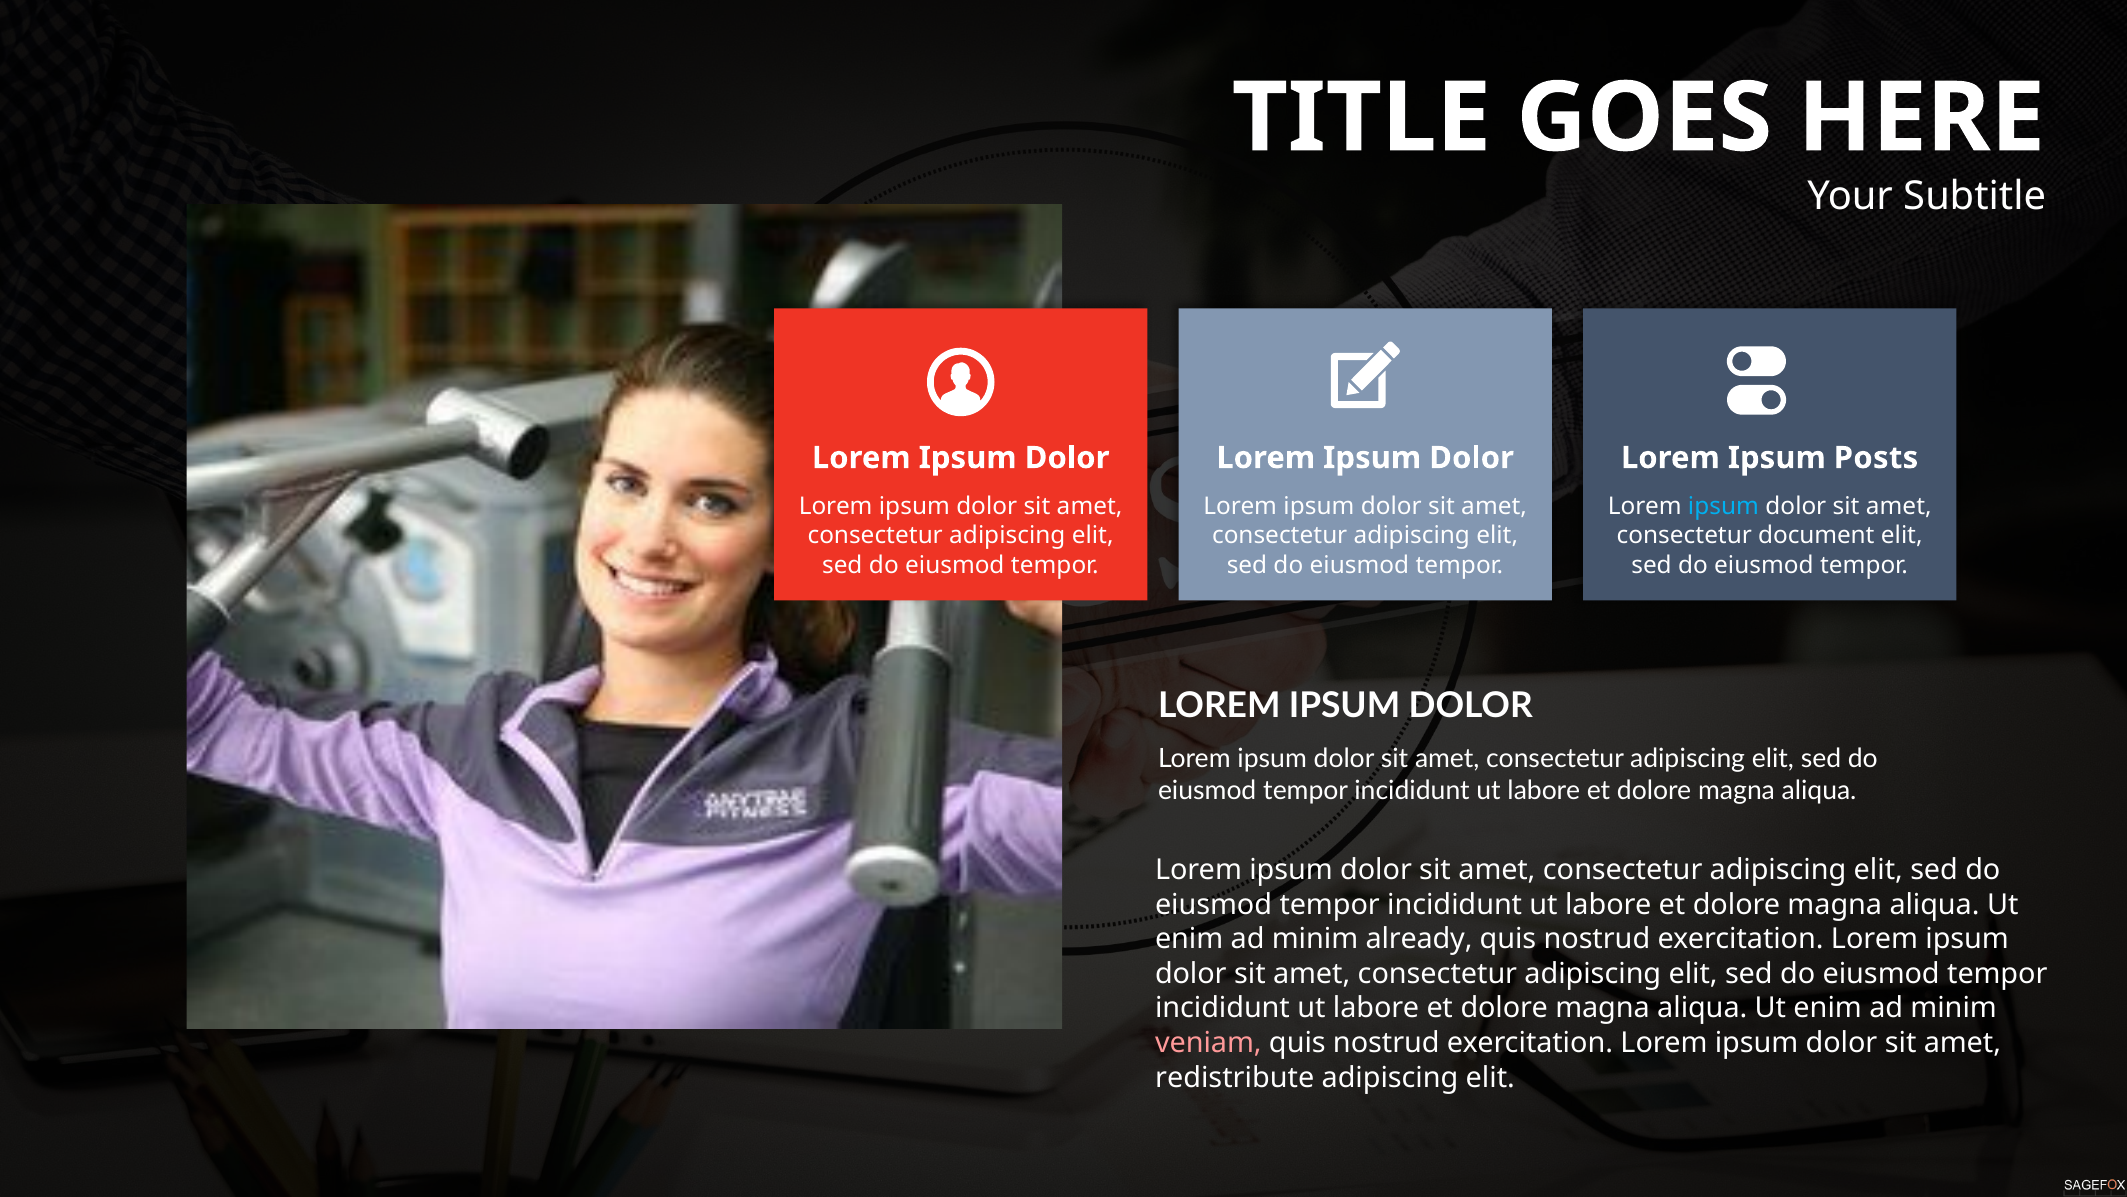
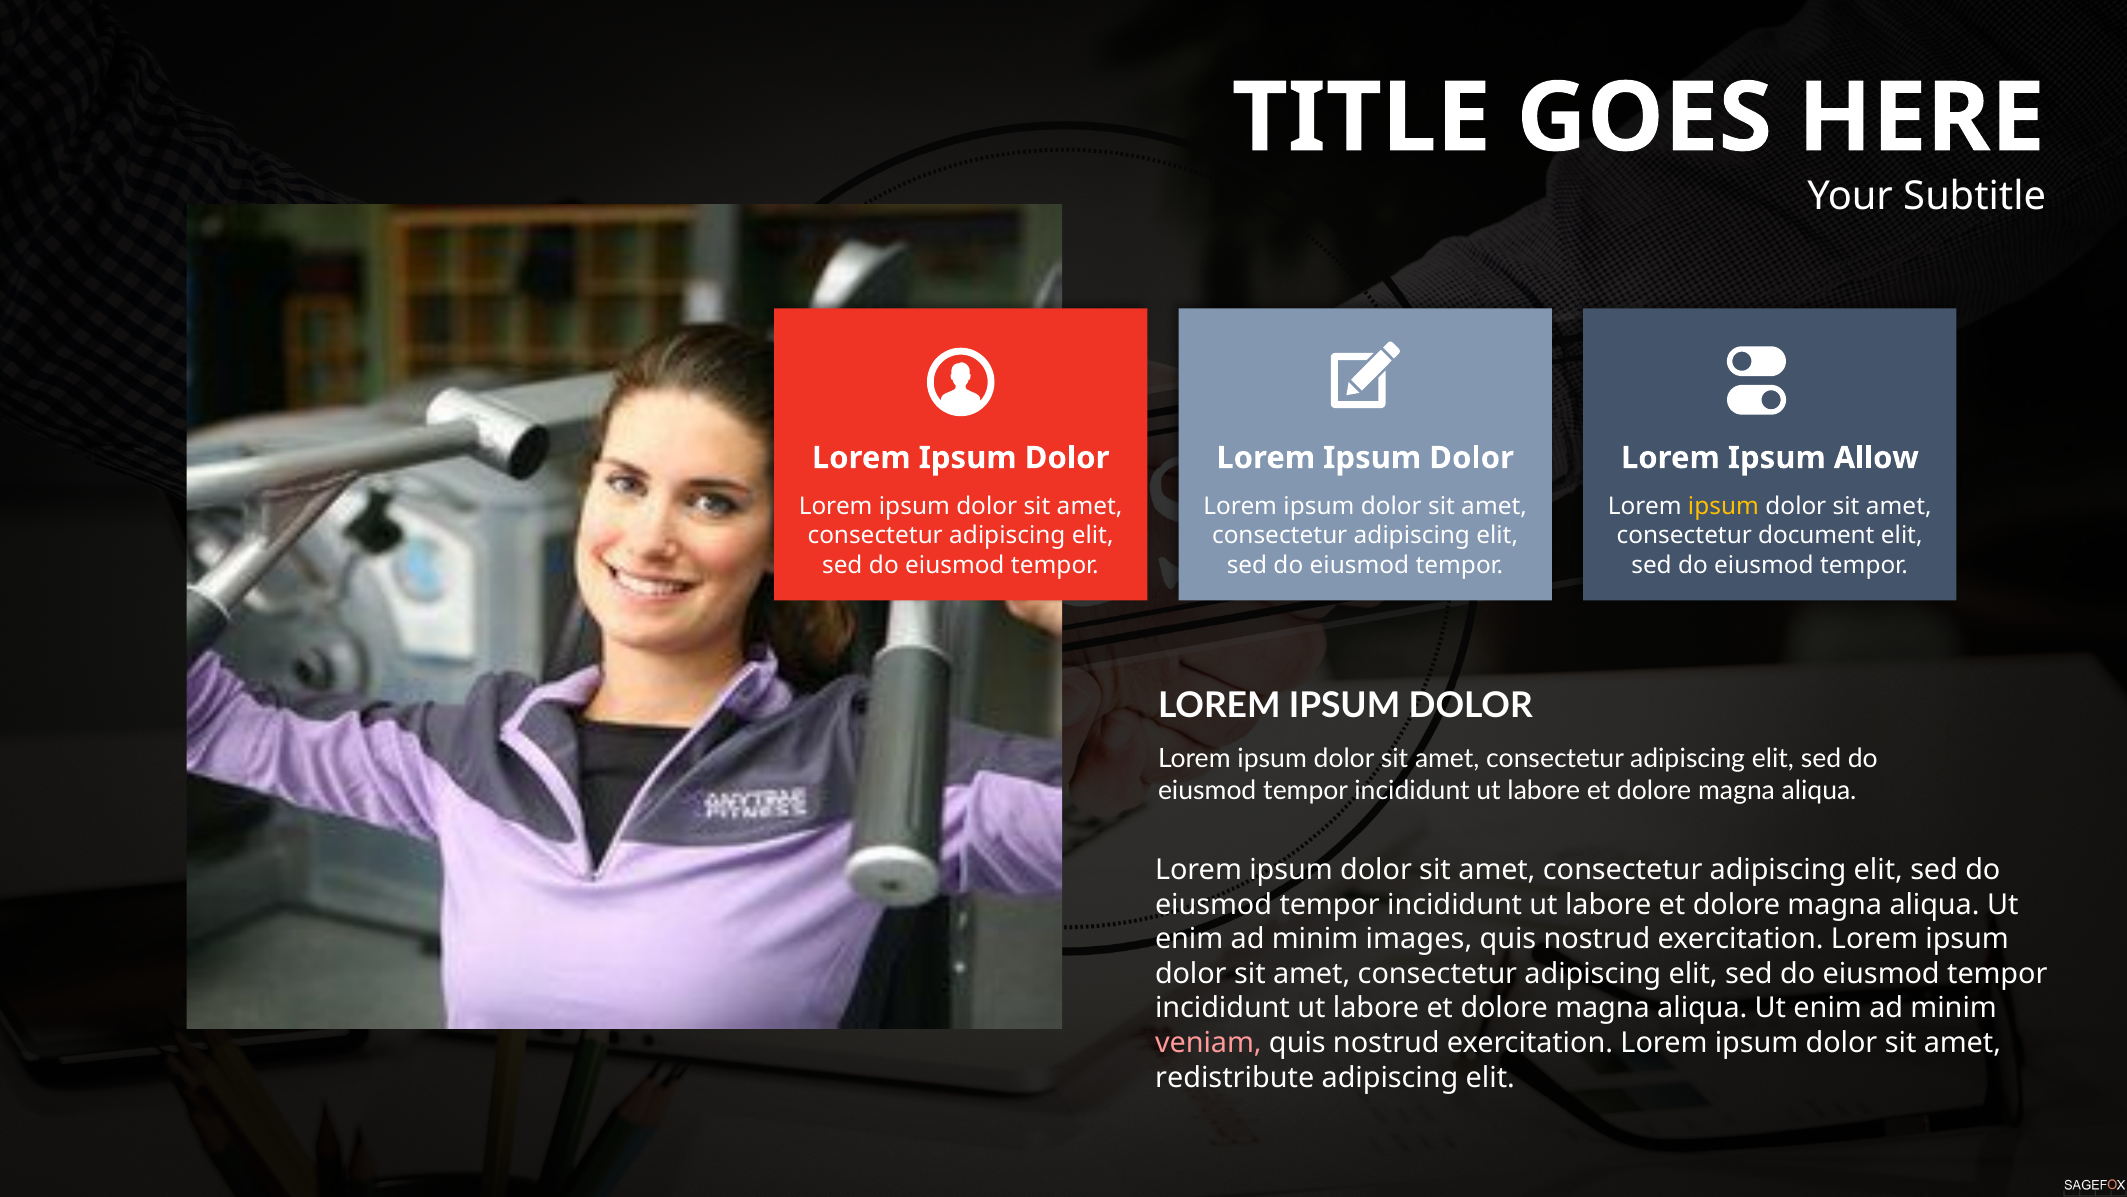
Posts: Posts -> Allow (1876, 458)
ipsum colour: light blue -> yellow (1723, 506)
already: already -> images (1419, 939)
